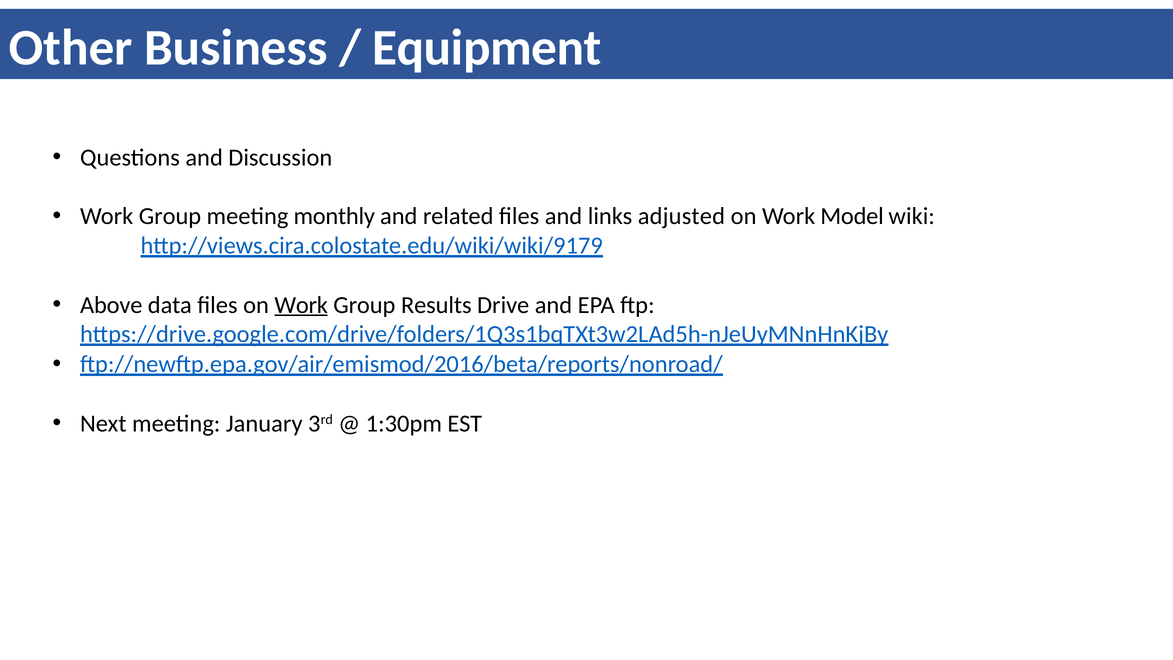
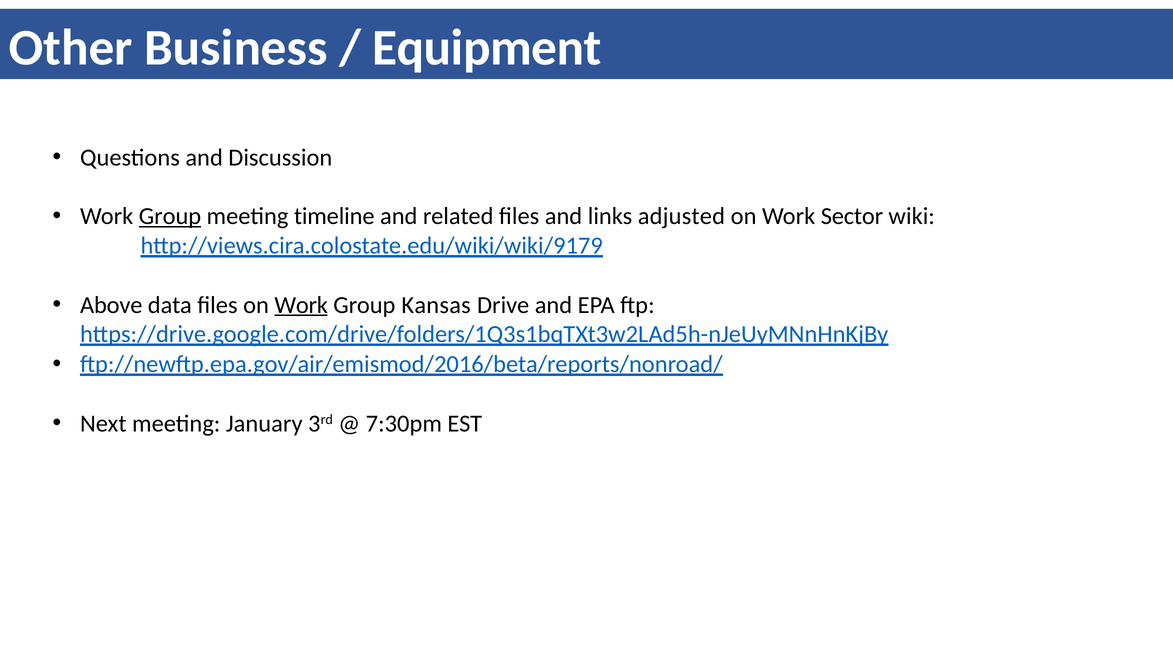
Group underline: none -> present (170, 216)
monthly: monthly -> timeline (334, 216)
Model: Model -> Sector (852, 216)
Results: Results -> Kansas (436, 305)
1:30pm: 1:30pm -> 7:30pm (404, 423)
